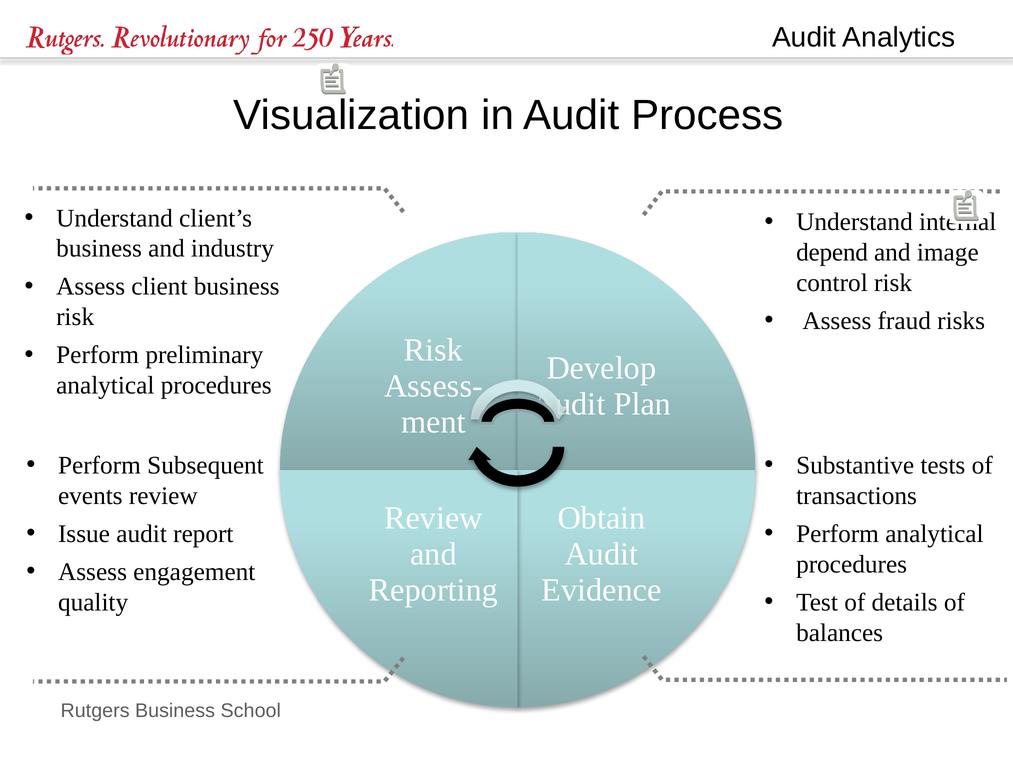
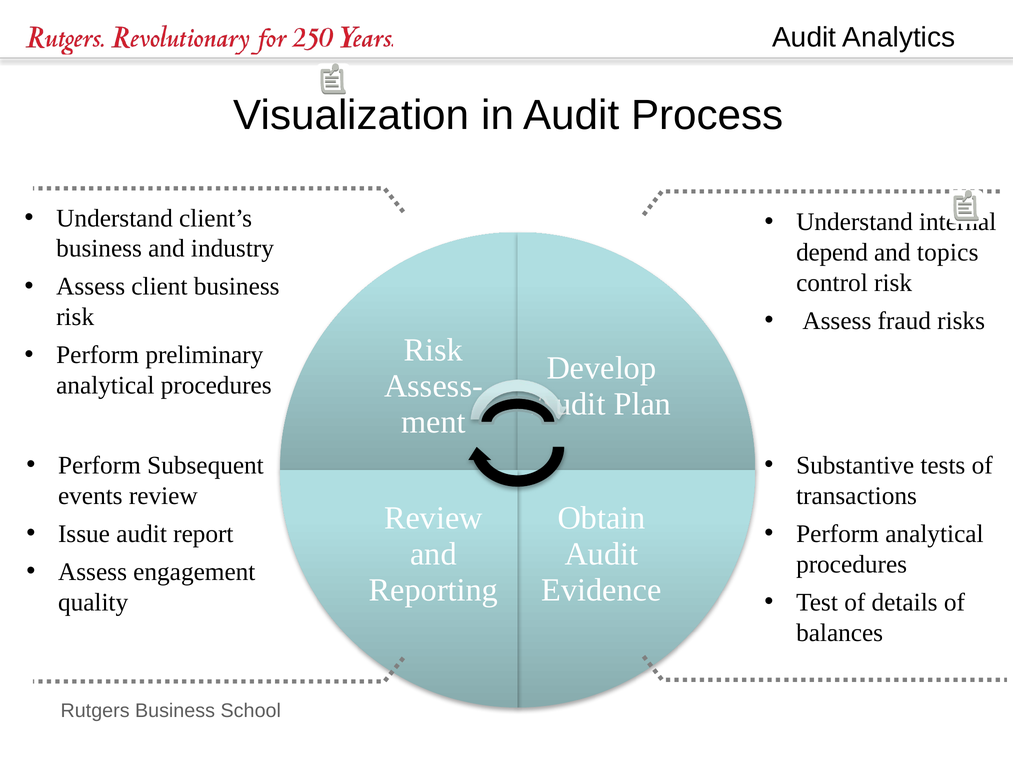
image: image -> topics (948, 252)
